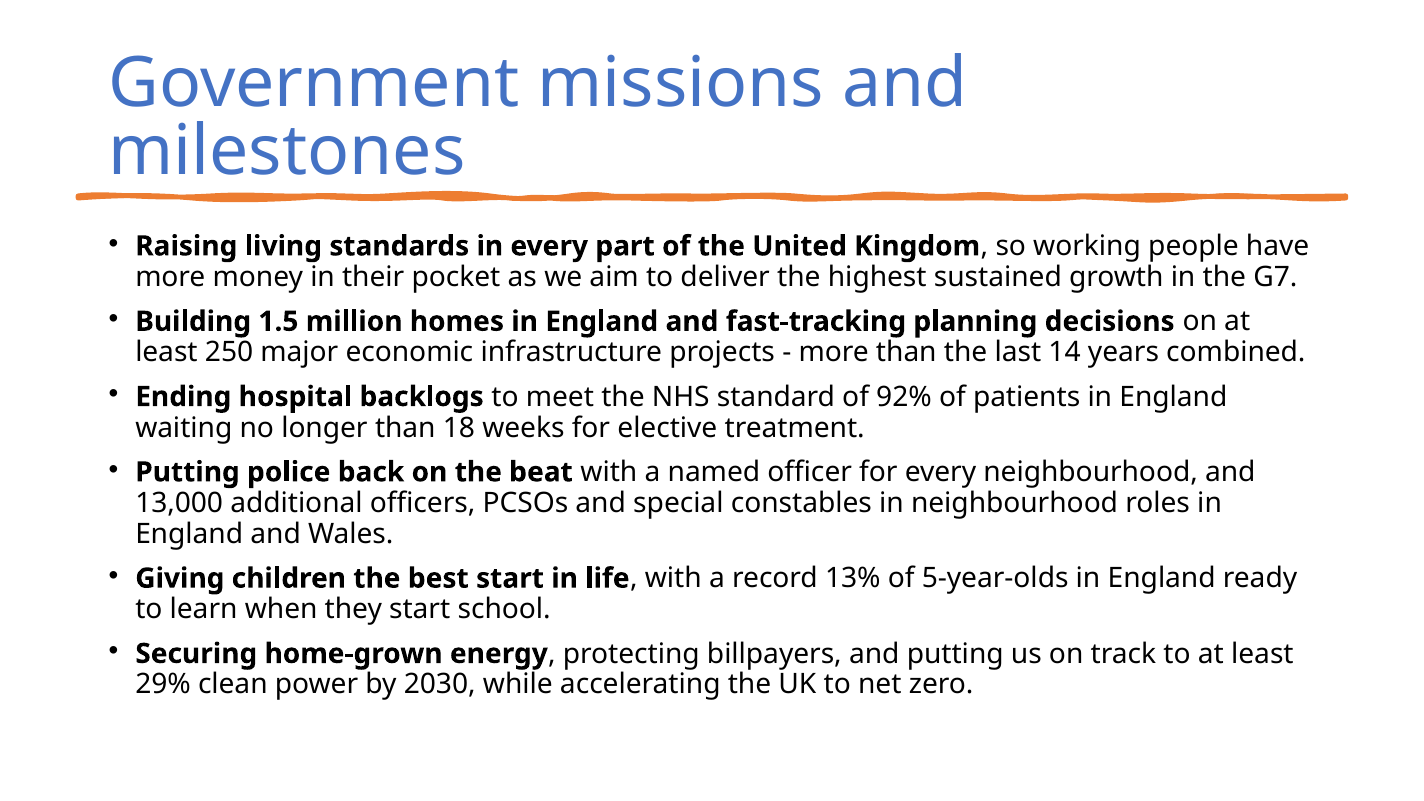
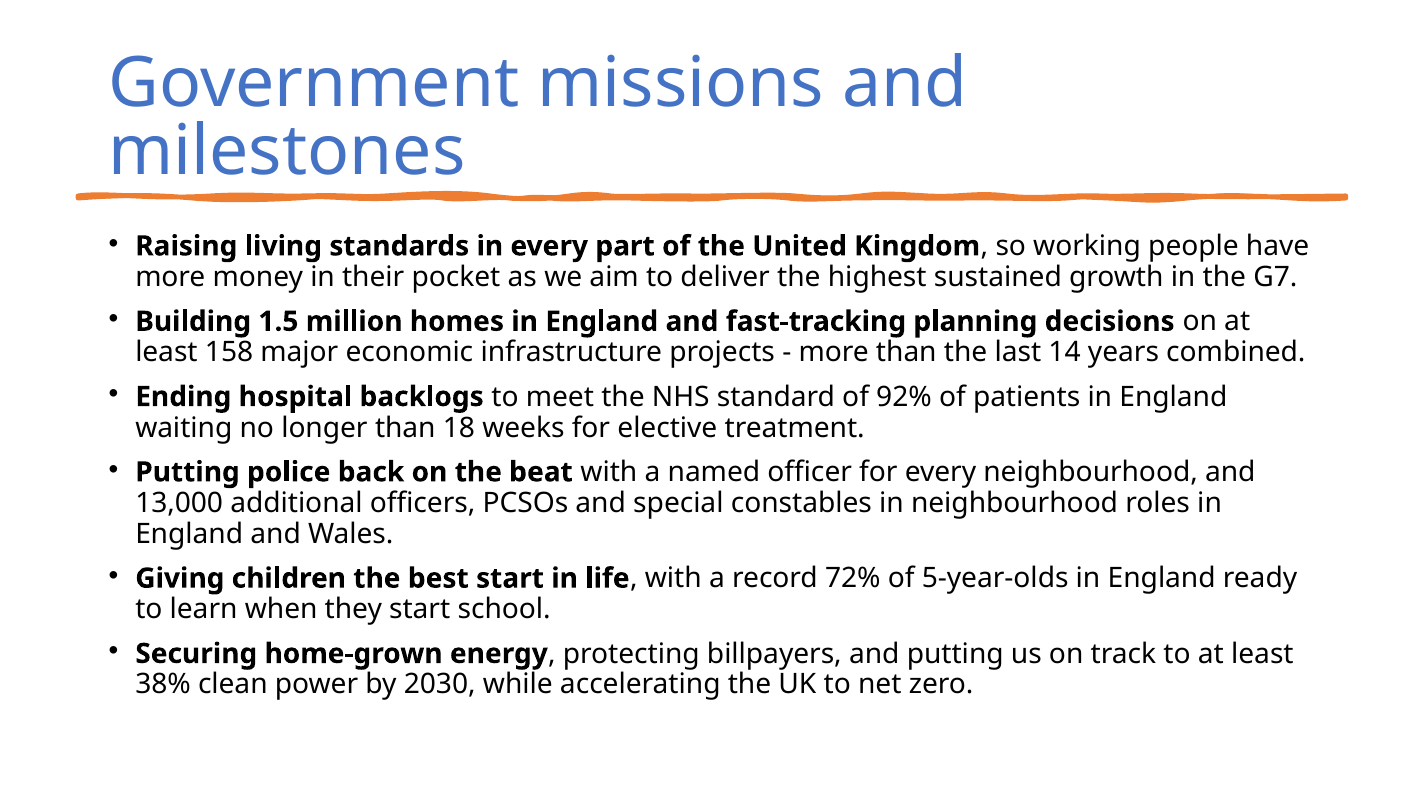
250: 250 -> 158 (229, 352)
13%: 13% -> 72% (853, 578)
29%: 29% -> 38% (163, 685)
